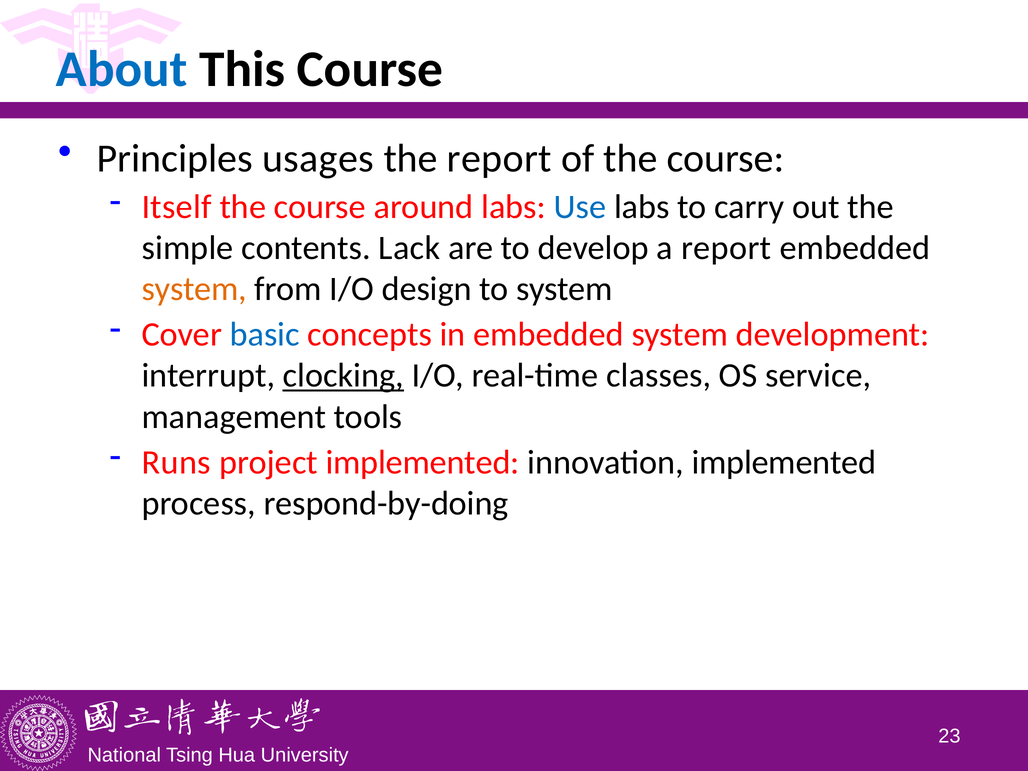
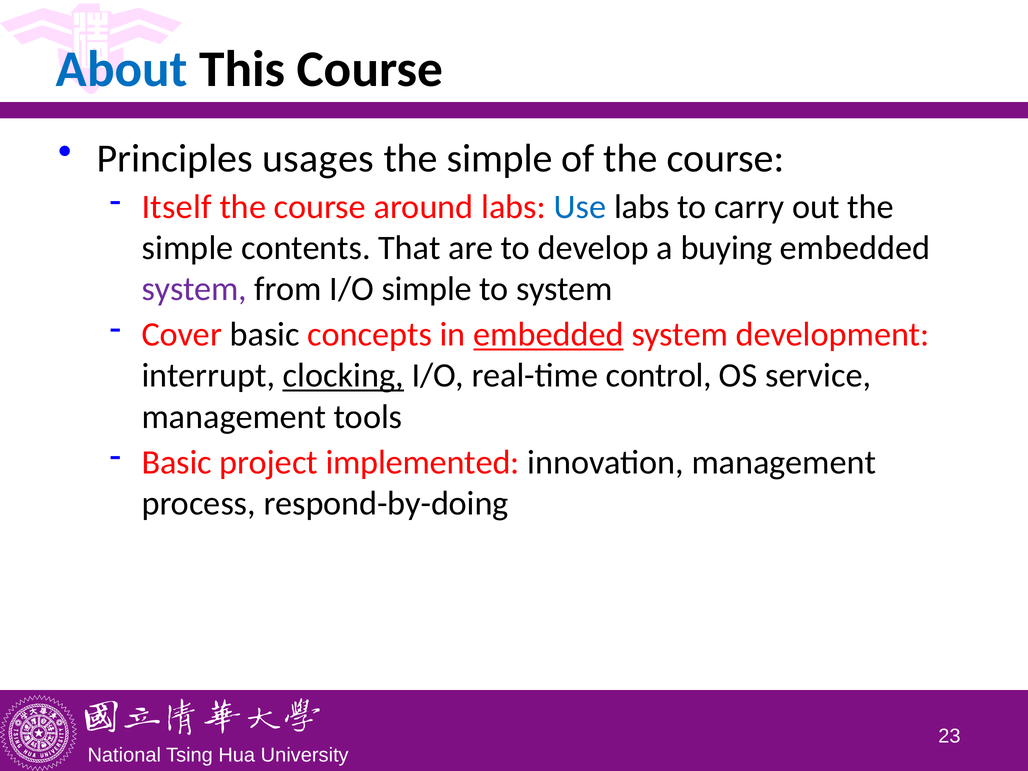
report: report -> simple (500, 158)
Lack: Lack -> That (409, 248)
a report: report -> buying (727, 248)
system colour: orange -> purple (194, 289)
I/O design: design -> simple (427, 289)
basic colour: blue -> black (265, 335)
embedded underline: none -> present (549, 335)
classes: classes -> control (659, 376)
Runs: Runs -> Basic (177, 462)
innovation implemented: implemented -> management (784, 462)
